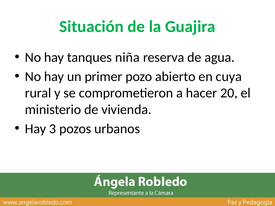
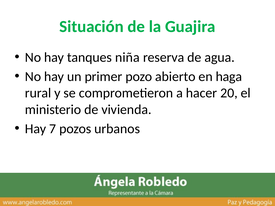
cuya: cuya -> haga (229, 77)
3: 3 -> 7 (53, 129)
